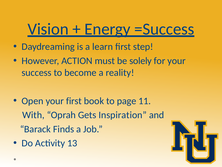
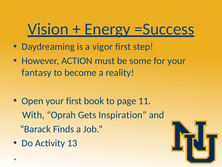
learn: learn -> vigor (103, 47)
solely: solely -> some (140, 61)
success: success -> fantasy (37, 72)
